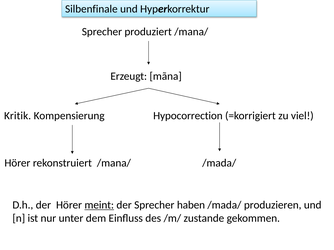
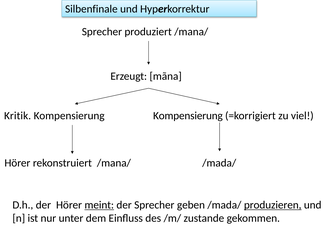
Hypocorrection: Hypocorrection -> Kompensierung (188, 116)
haben: haben -> geben (191, 205)
produzieren underline: none -> present (273, 205)
